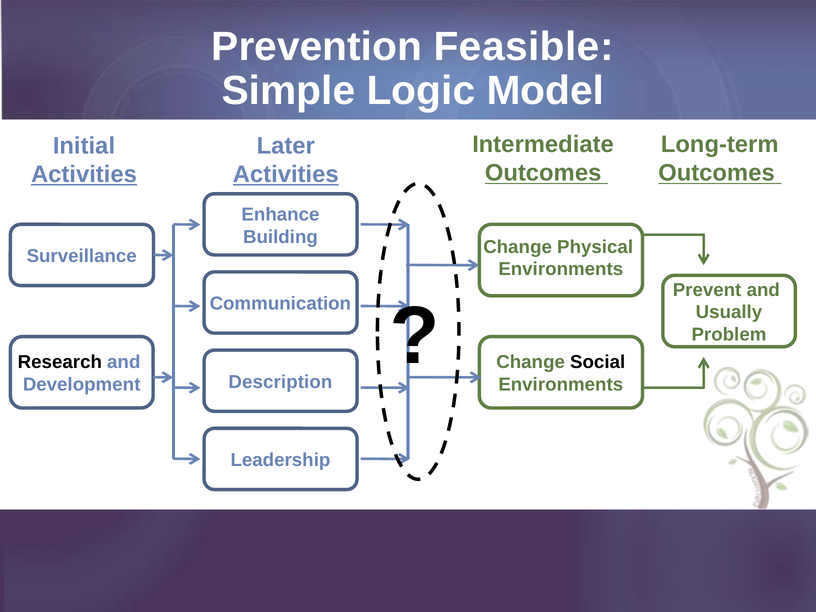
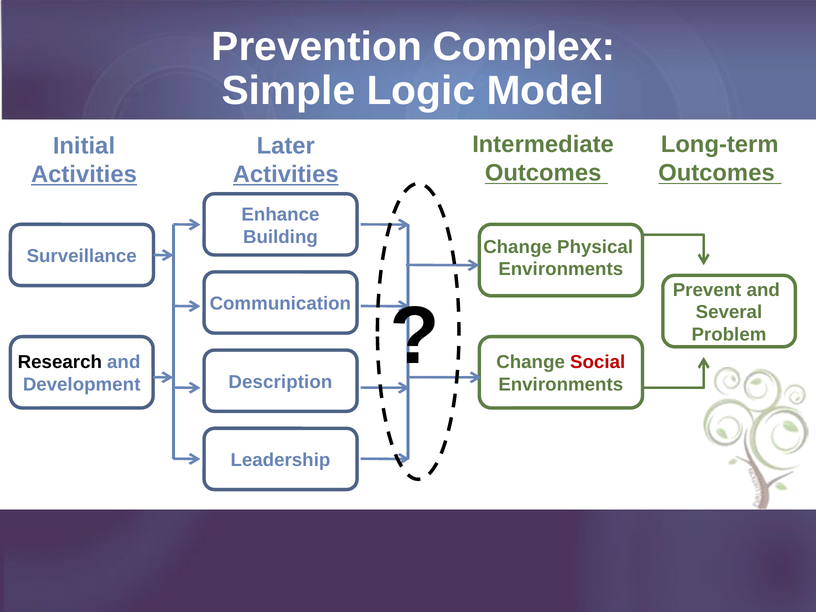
Feasible: Feasible -> Complex (524, 47)
Usually: Usually -> Several (729, 312)
Social colour: black -> red (598, 362)
